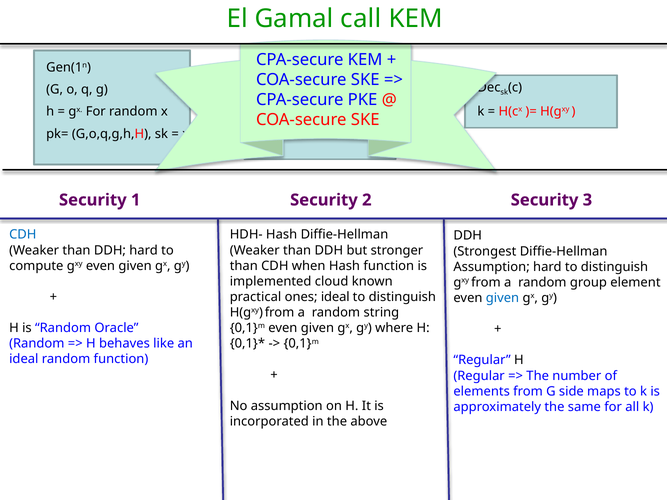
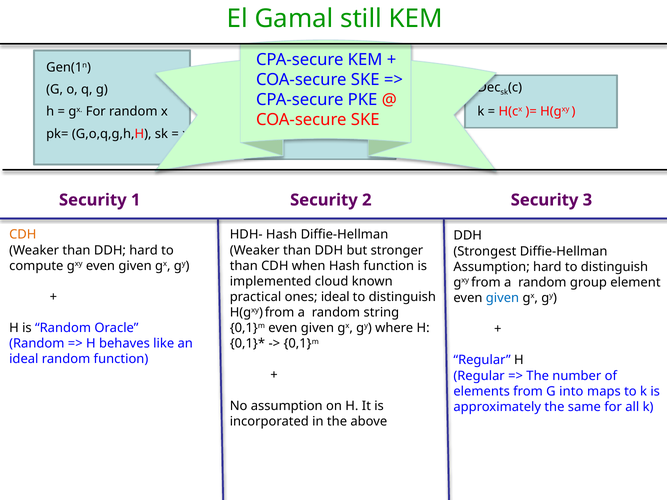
call: call -> still (361, 19)
CDH colour: blue -> orange (23, 235)
side: side -> into (571, 392)
